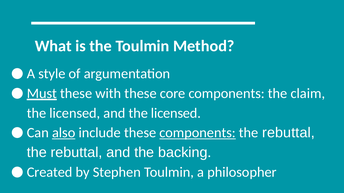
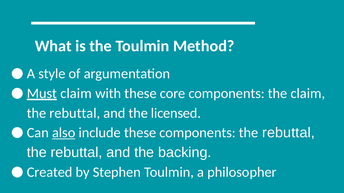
Must these: these -> claim (76, 94)
licensed: licensed -> rebuttal (75, 113)
components underline: present -> none (198, 133)
